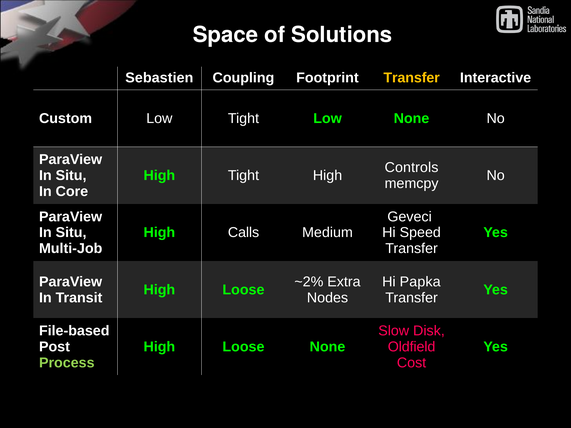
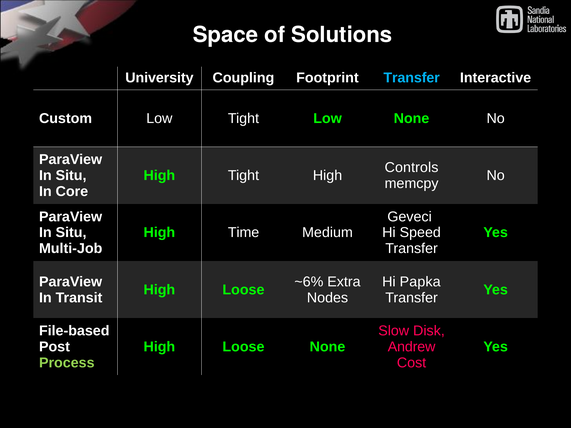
Sebastien: Sebastien -> University (159, 78)
Transfer colour: yellow -> light blue (412, 78)
Calls: Calls -> Time (244, 233)
~2%: ~2% -> ~6% (309, 282)
Oldfield: Oldfield -> Andrew (412, 347)
